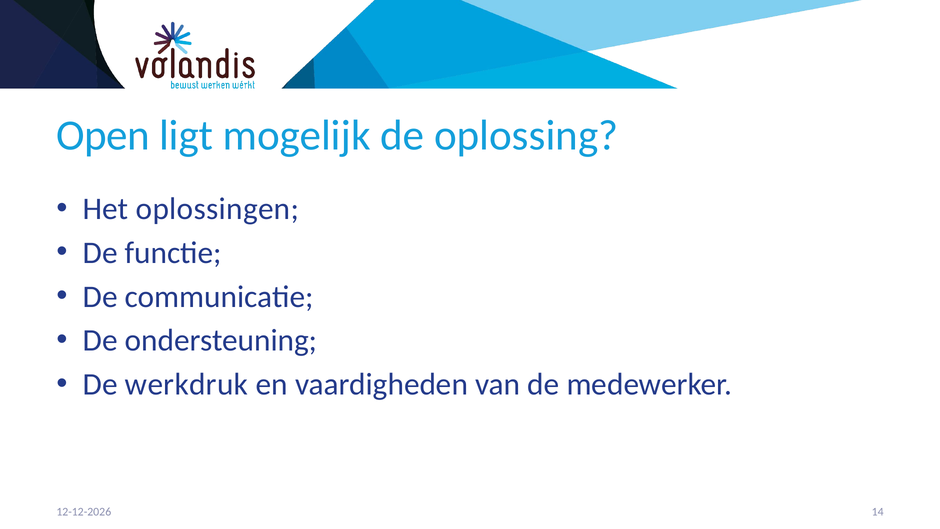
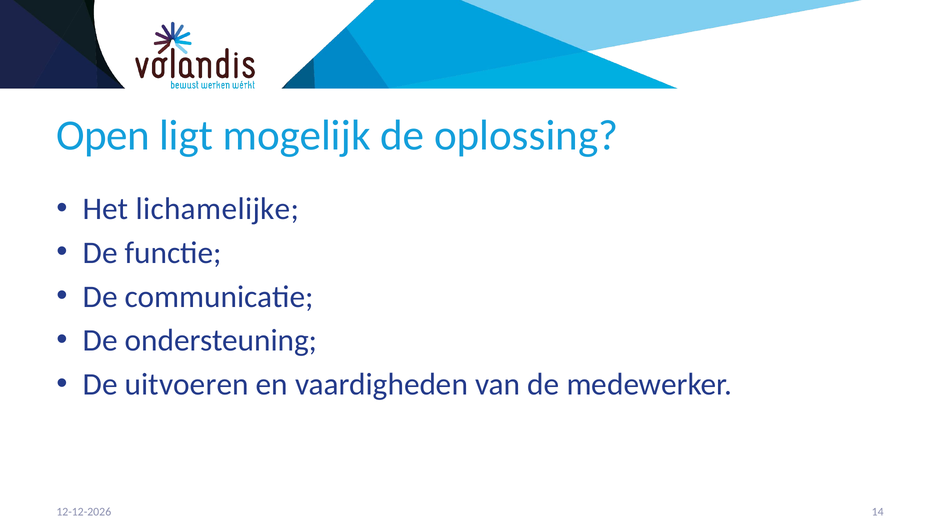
oplossingen: oplossingen -> lichamelijke (217, 209)
werkdruk: werkdruk -> uitvoeren (187, 384)
